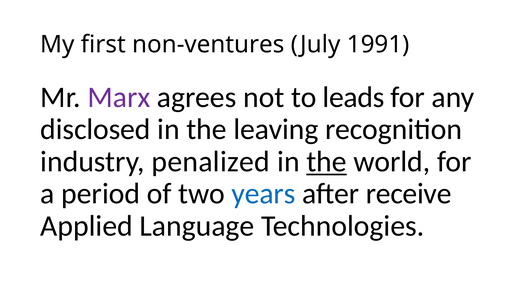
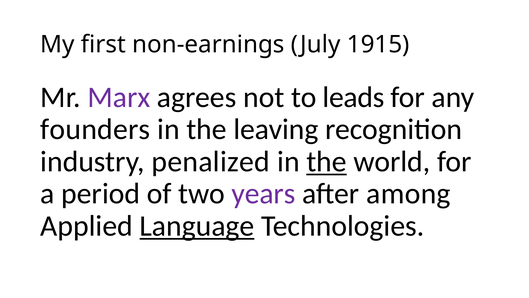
non-ventures: non-ventures -> non-earnings (208, 44)
1991: 1991 -> 1915 (378, 44)
disclosed: disclosed -> founders (95, 129)
years colour: blue -> purple (264, 193)
receive: receive -> among (408, 193)
Language underline: none -> present (197, 226)
